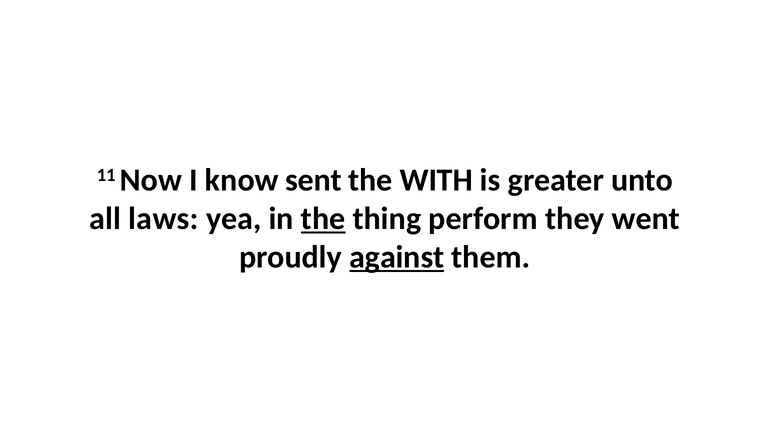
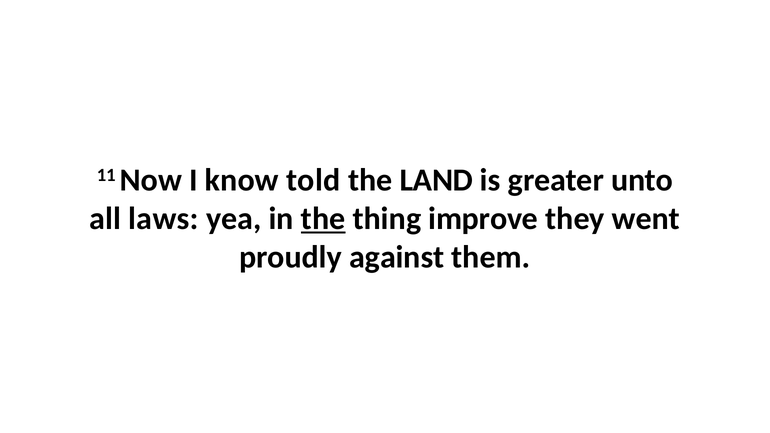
sent: sent -> told (313, 180)
WITH: WITH -> LAND (436, 180)
perform: perform -> improve (483, 219)
against underline: present -> none (397, 257)
